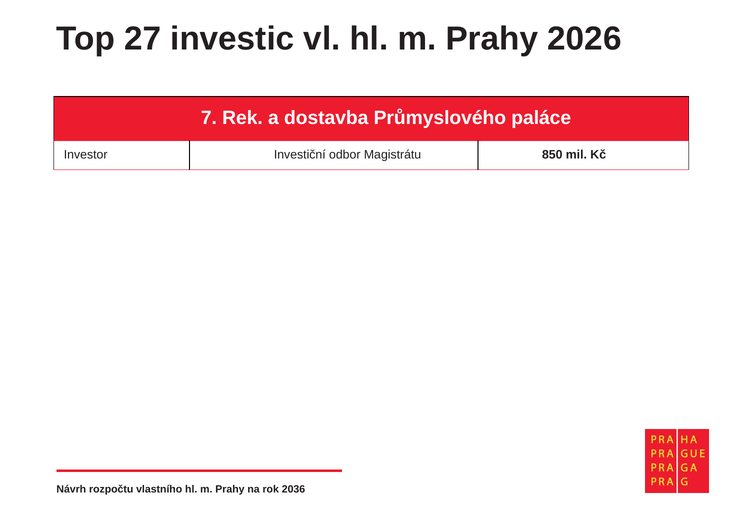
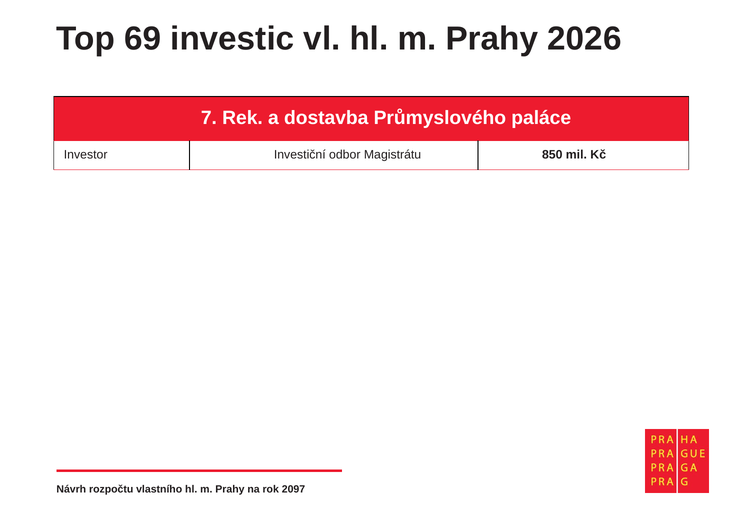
27: 27 -> 69 (143, 39)
2036: 2036 -> 2097 (293, 490)
